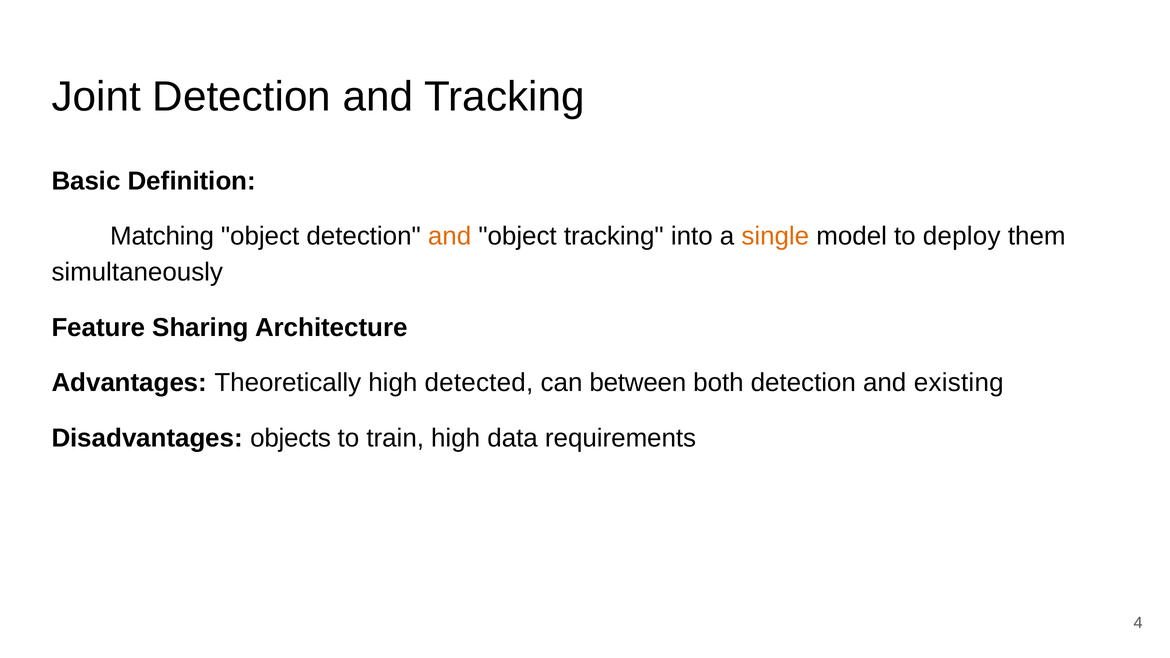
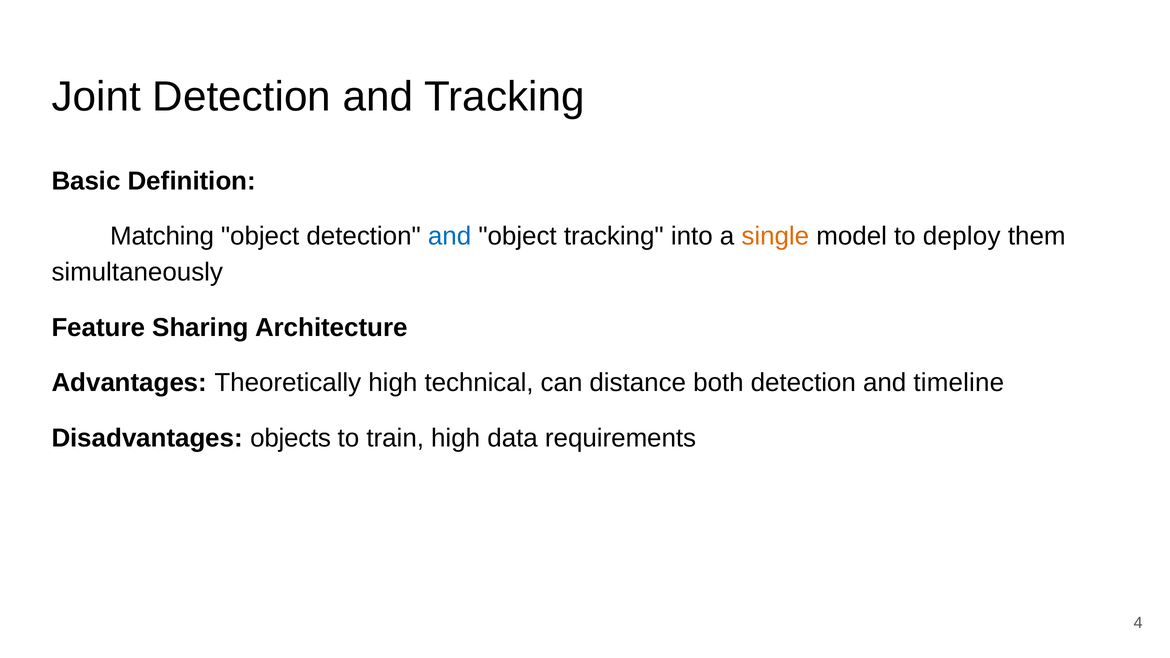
and colour: orange -> blue (450, 236)
detected: detected -> technical (479, 383)
between: between -> distance (638, 383)
existing: existing -> timeline (959, 383)
